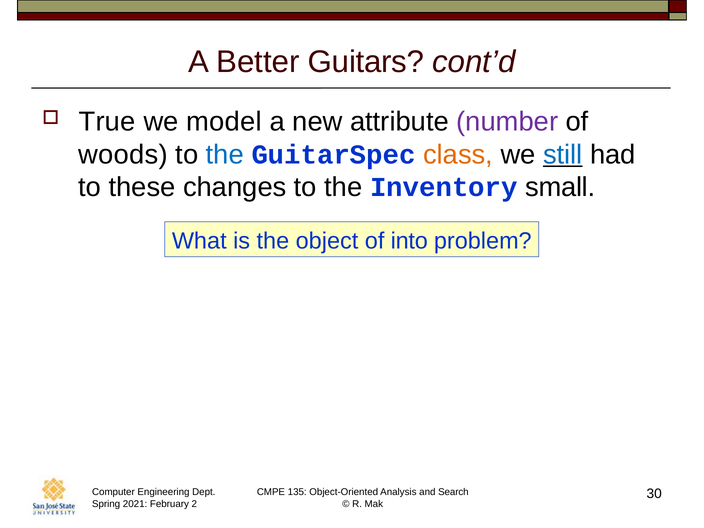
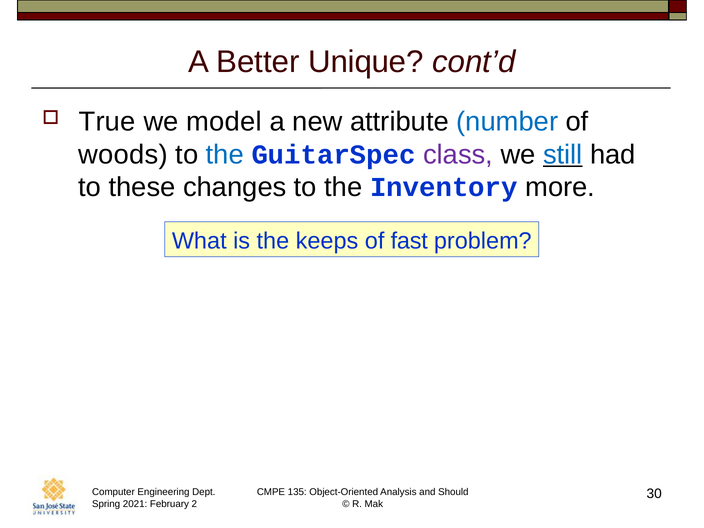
Guitars: Guitars -> Unique (366, 62)
number colour: purple -> blue (507, 122)
class colour: orange -> purple (458, 154)
small: small -> more (560, 187)
object: object -> keeps (327, 241)
into: into -> fast (409, 241)
Search: Search -> Should (453, 492)
